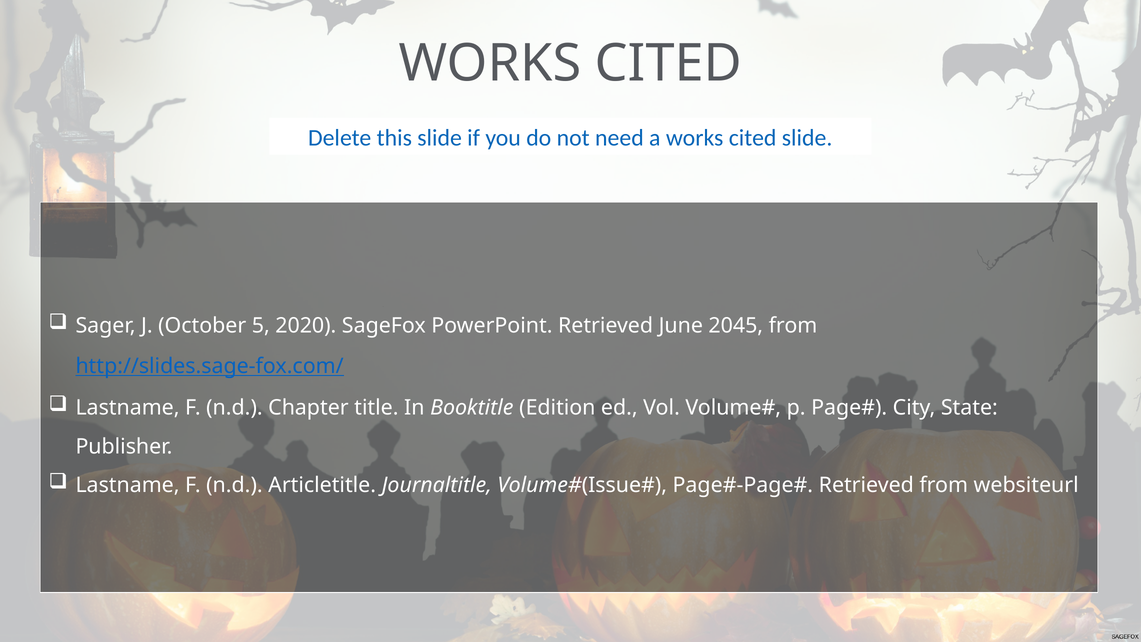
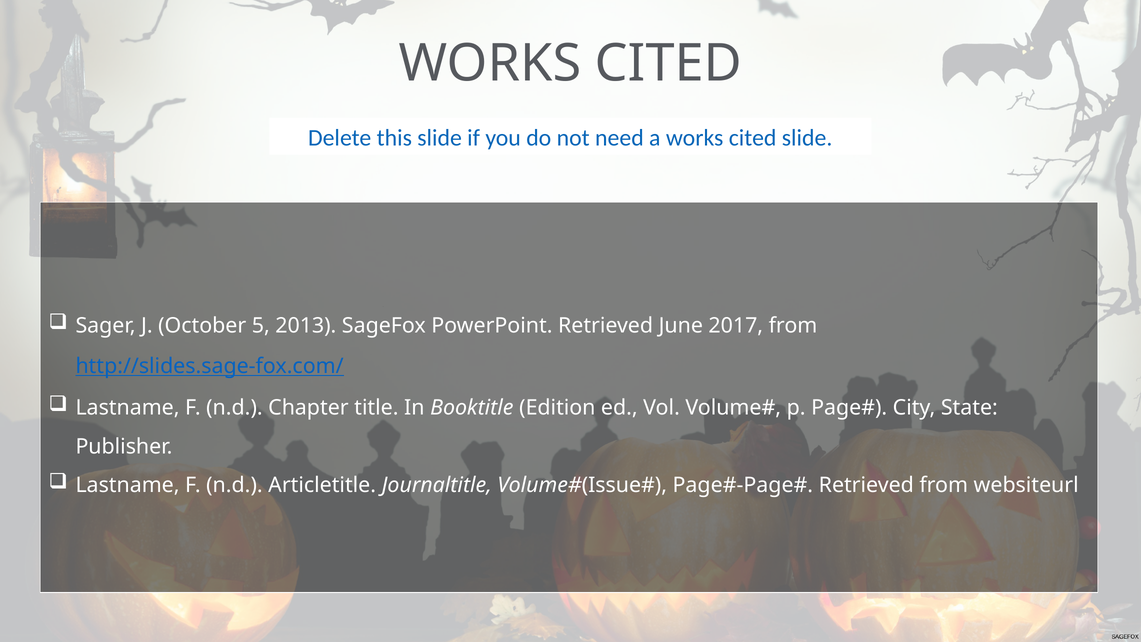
2020: 2020 -> 2013 (306, 326)
2045: 2045 -> 2017 (736, 326)
